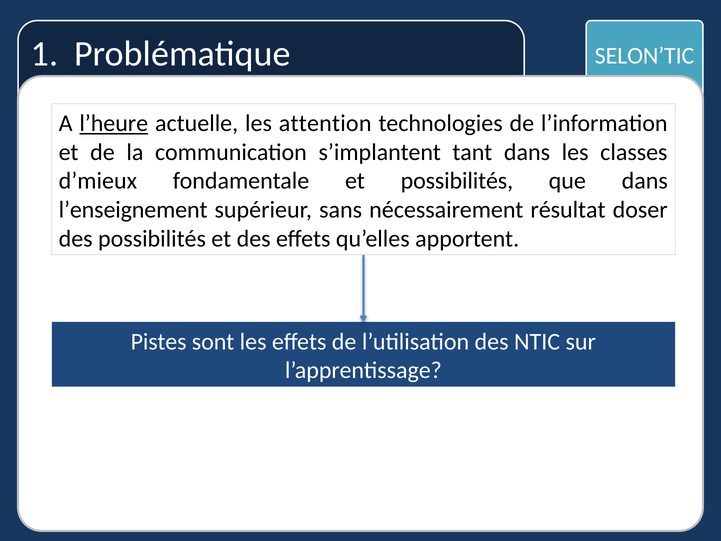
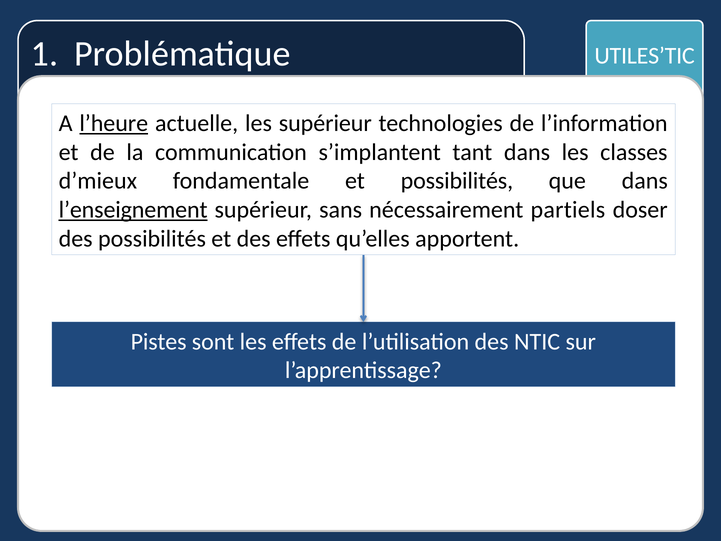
SELON’TIC: SELON’TIC -> UTILES’TIC (645, 56)
les attention: attention -> supérieur (325, 123)
l’enseignement underline: none -> present (133, 210)
résultat: résultat -> partiels (568, 210)
